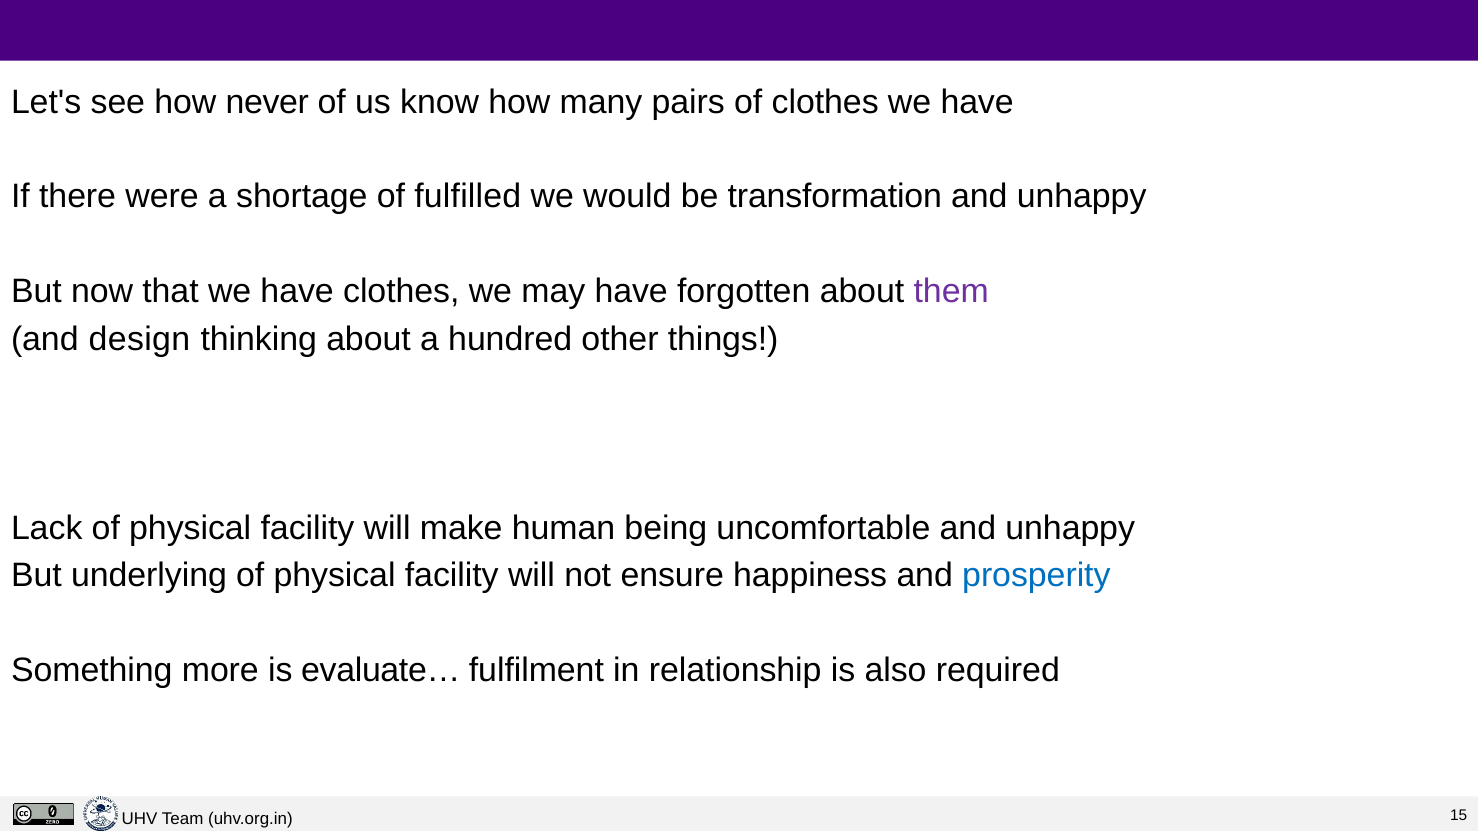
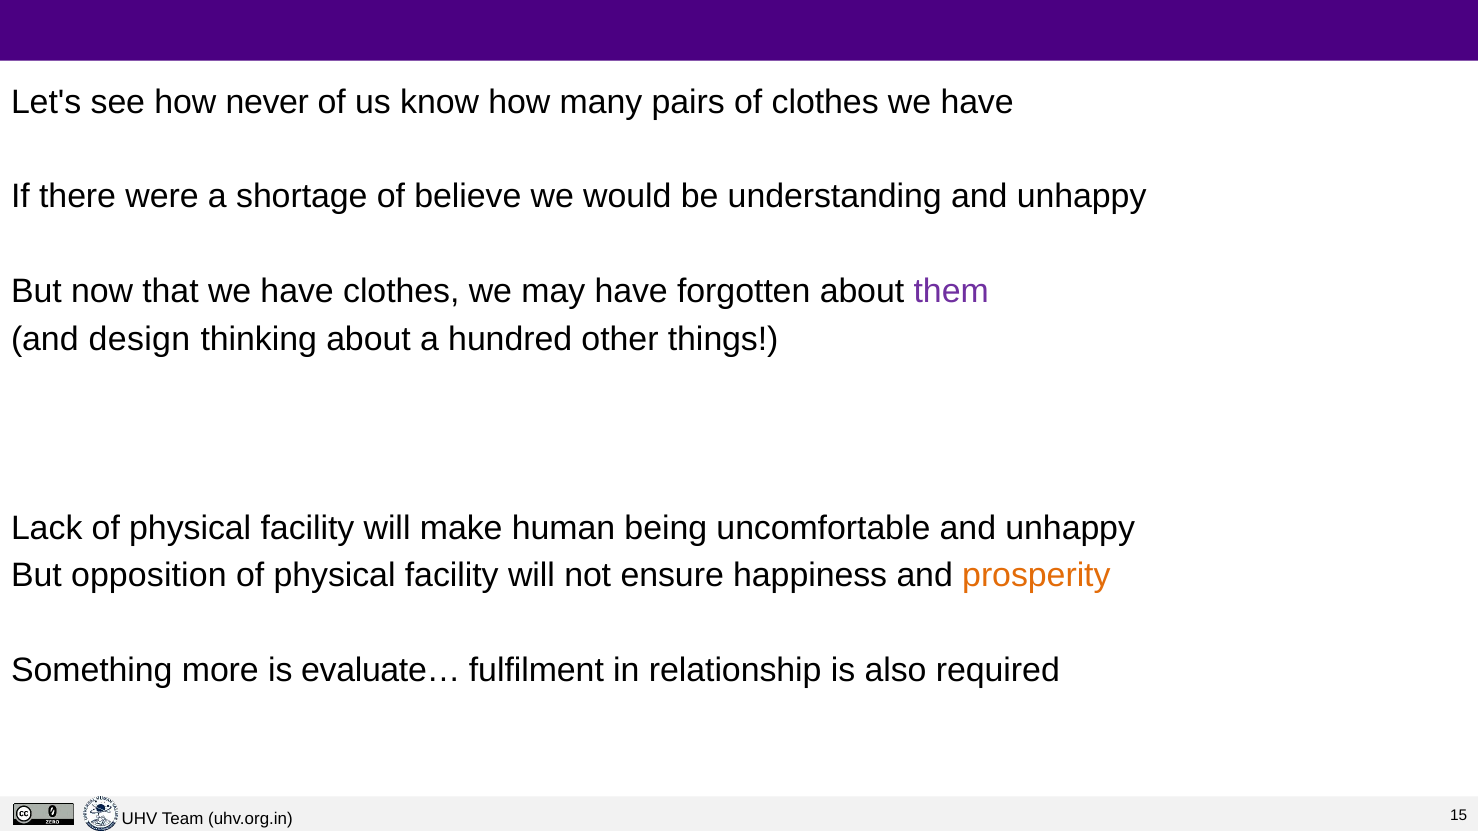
fulfilled: fulfilled -> believe (468, 197)
transformation: transformation -> understanding (835, 197)
underlying: underlying -> opposition (149, 576)
prosperity colour: blue -> orange (1036, 576)
